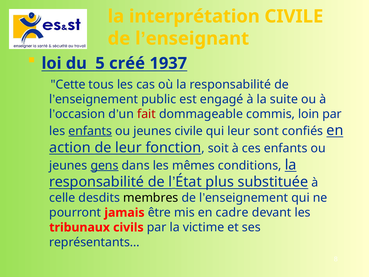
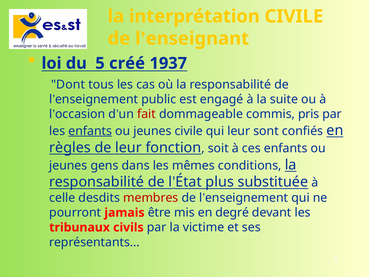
Cette: Cette -> Dont (68, 84)
loin: loin -> pris (309, 114)
action: action -> règles (70, 147)
gens underline: present -> none (105, 165)
membres colour: black -> red (151, 198)
cadre: cadre -> degré (232, 212)
